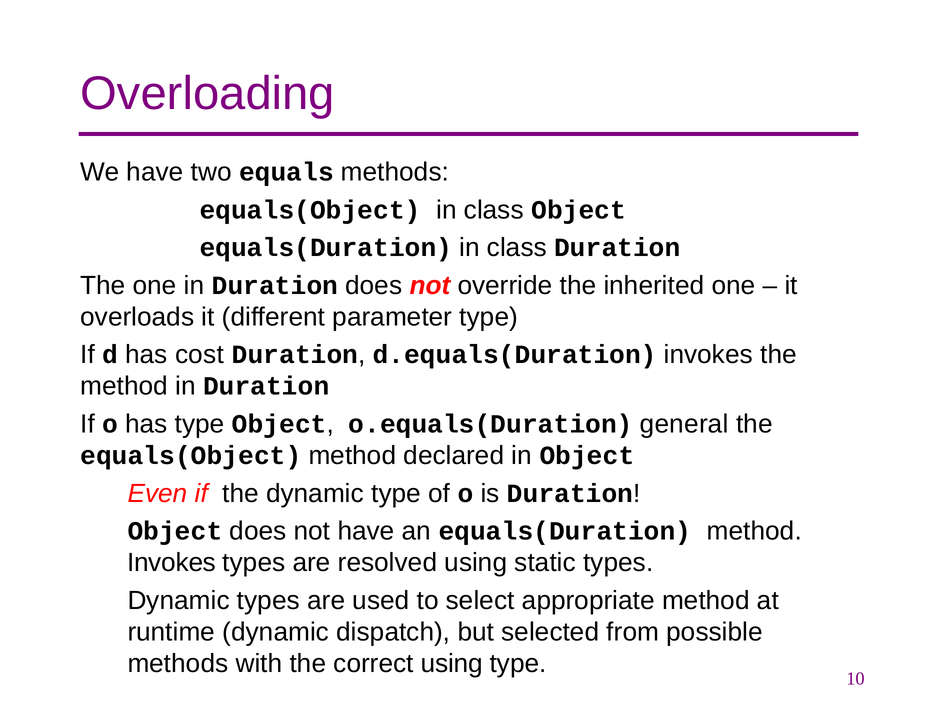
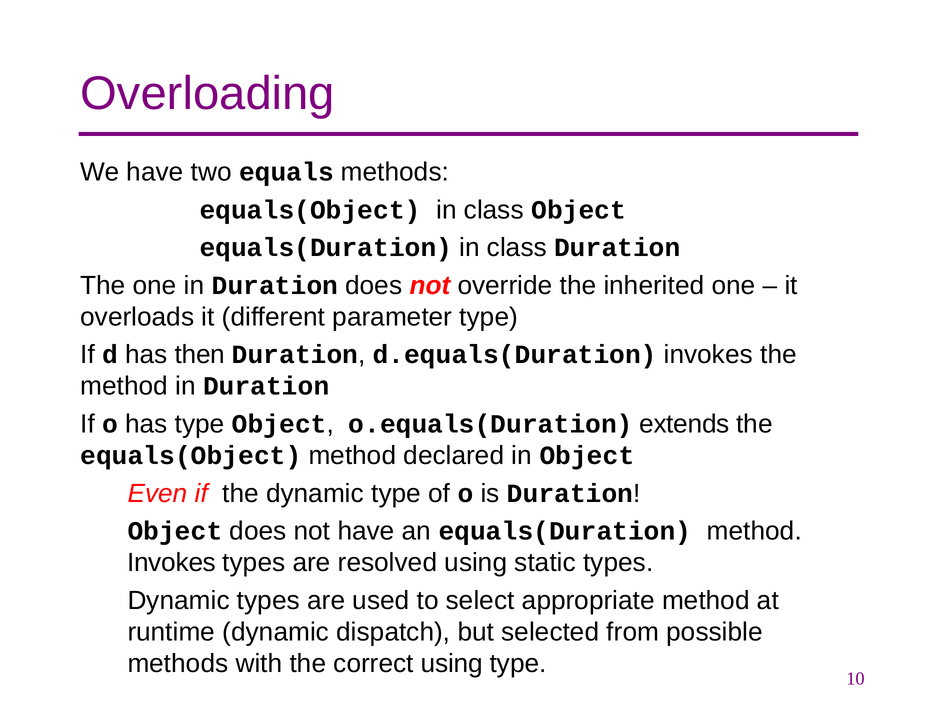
cost: cost -> then (200, 355)
general: general -> extends (684, 424)
